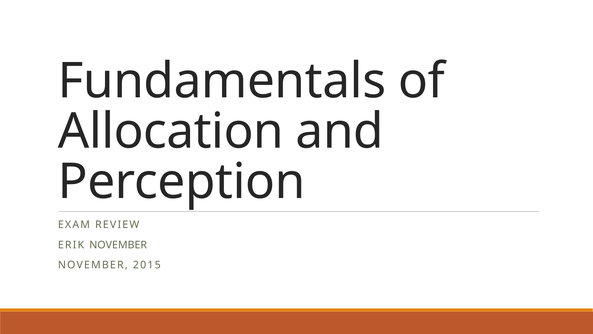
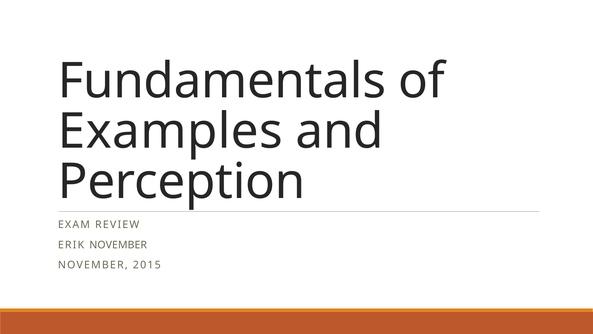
Allocation: Allocation -> Examples (170, 131)
